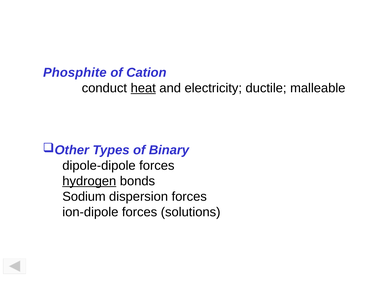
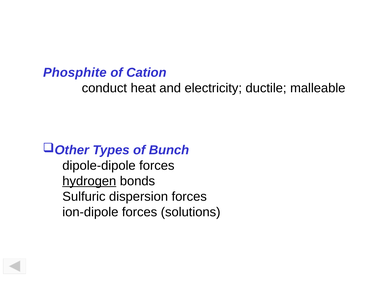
heat underline: present -> none (143, 88)
Binary: Binary -> Bunch (169, 150)
Sodium: Sodium -> Sulfuric (84, 197)
